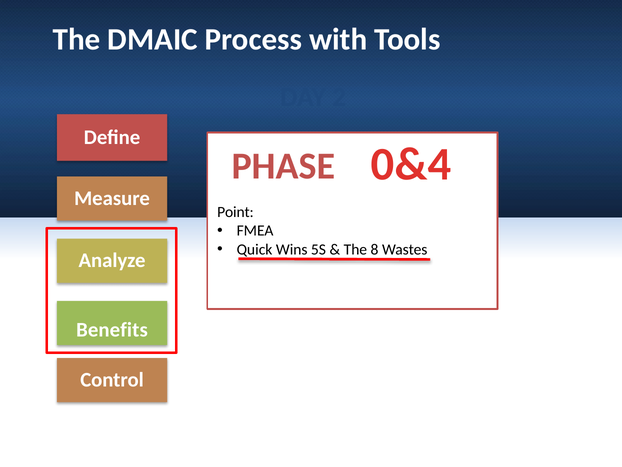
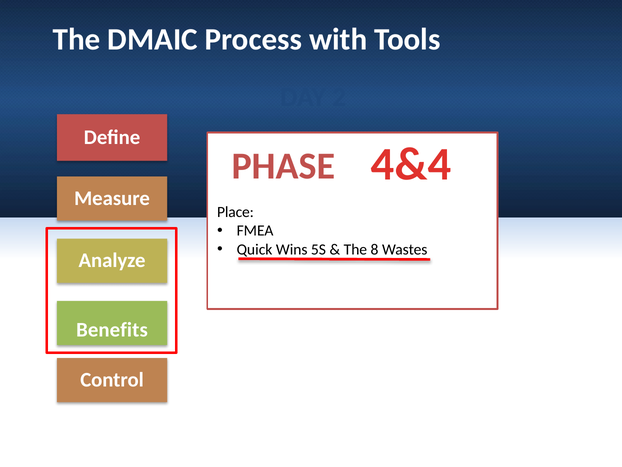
0&4: 0&4 -> 4&4 (411, 164)
Point: Point -> Place (235, 212)
